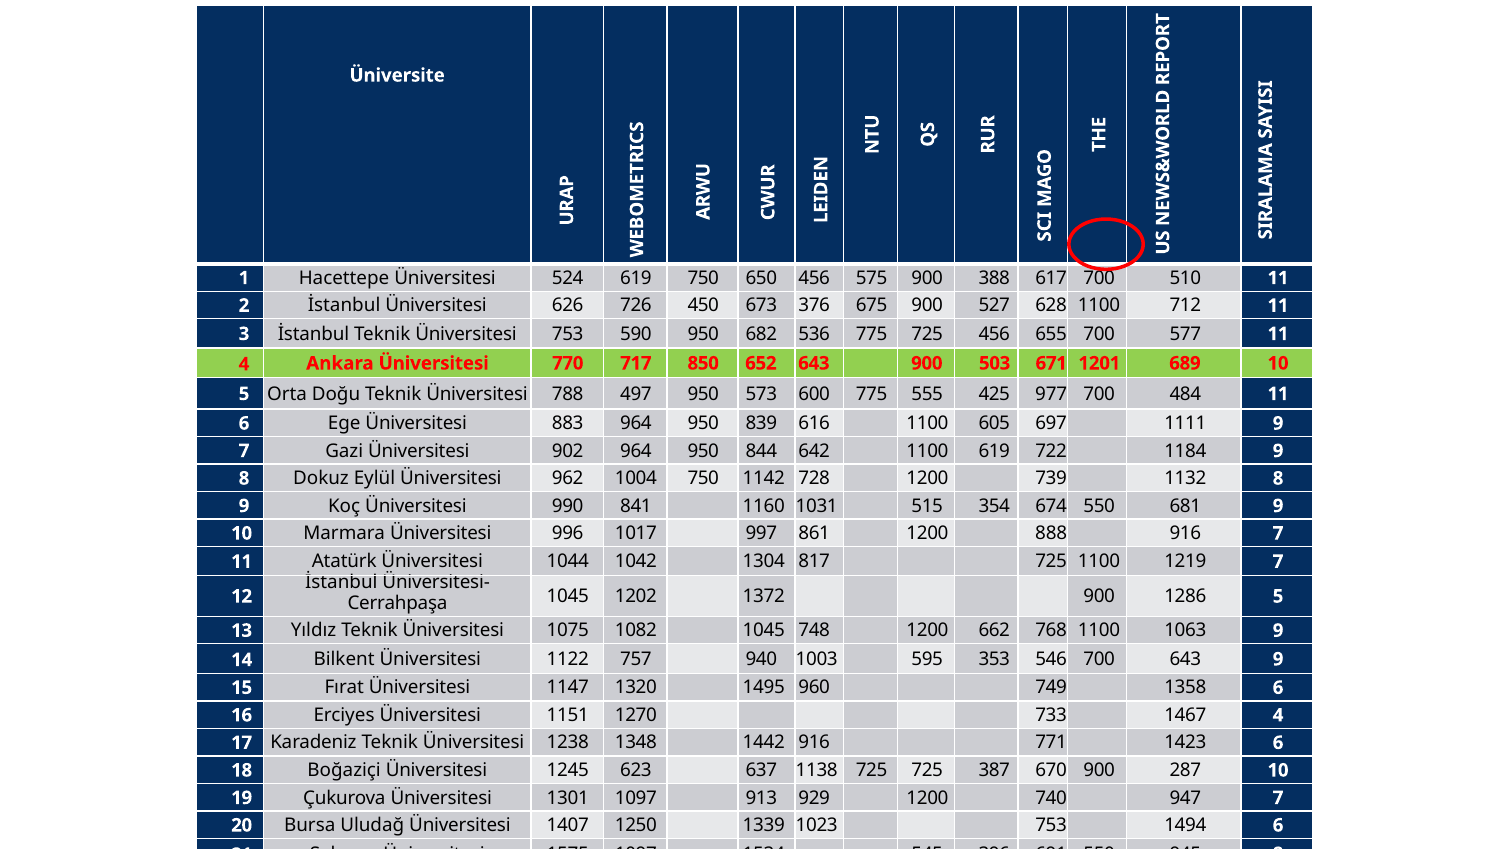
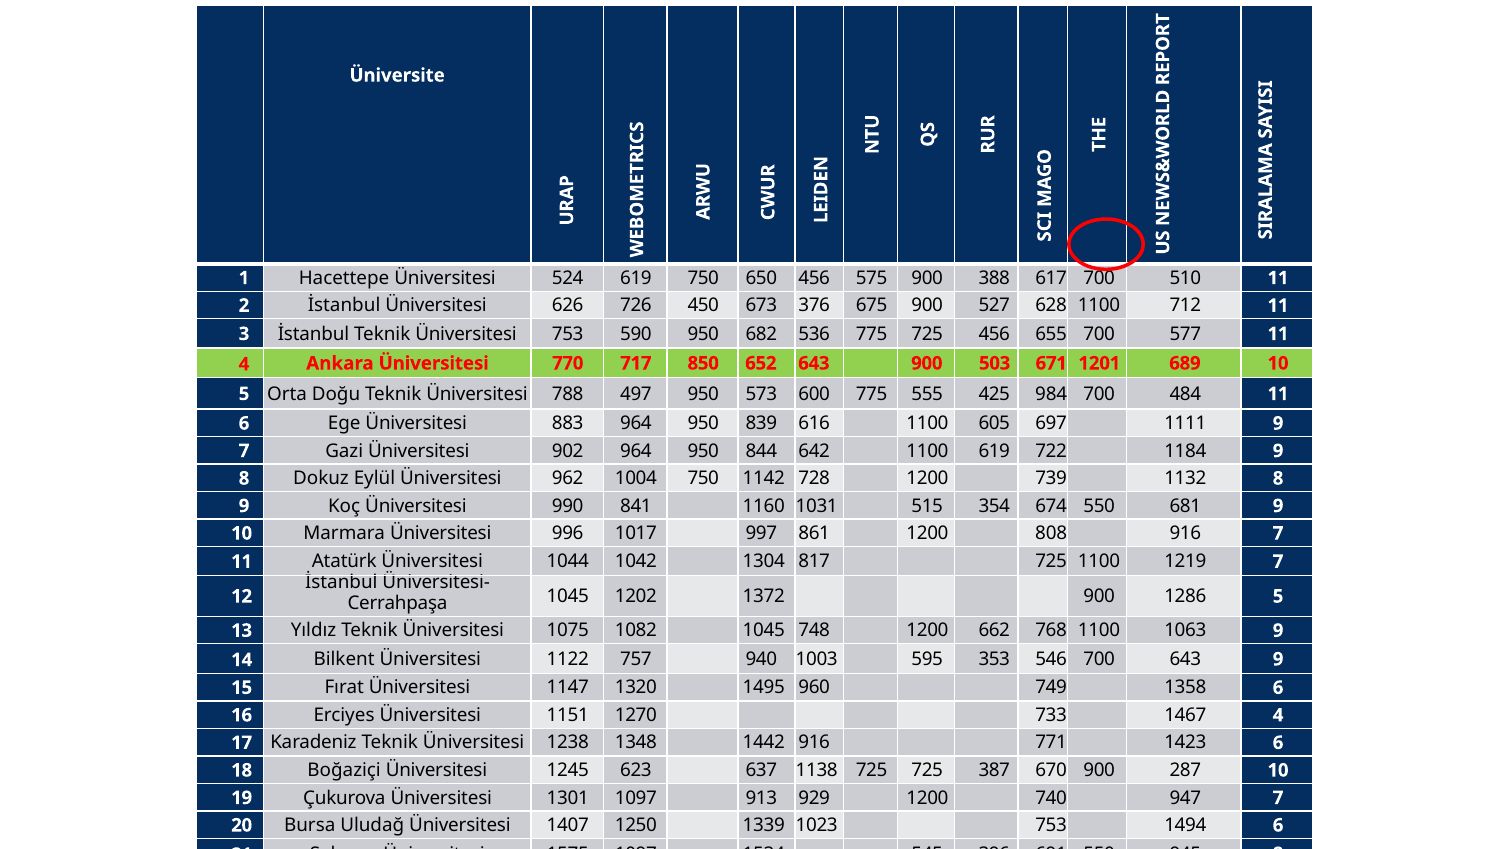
977: 977 -> 984 (1051, 394)
888: 888 -> 808 (1051, 533)
